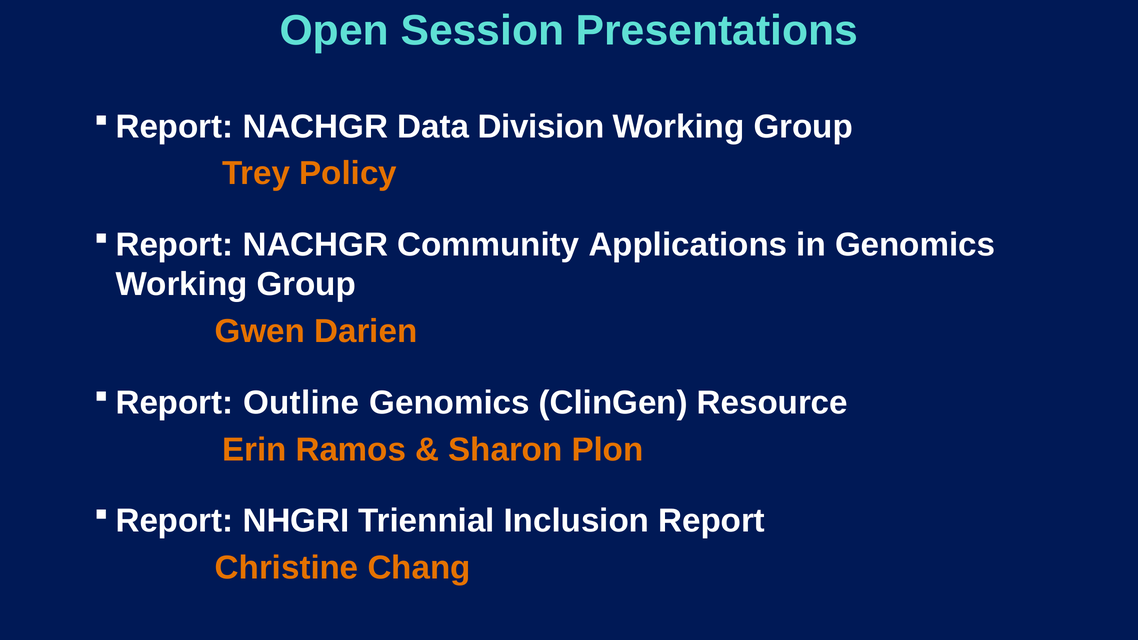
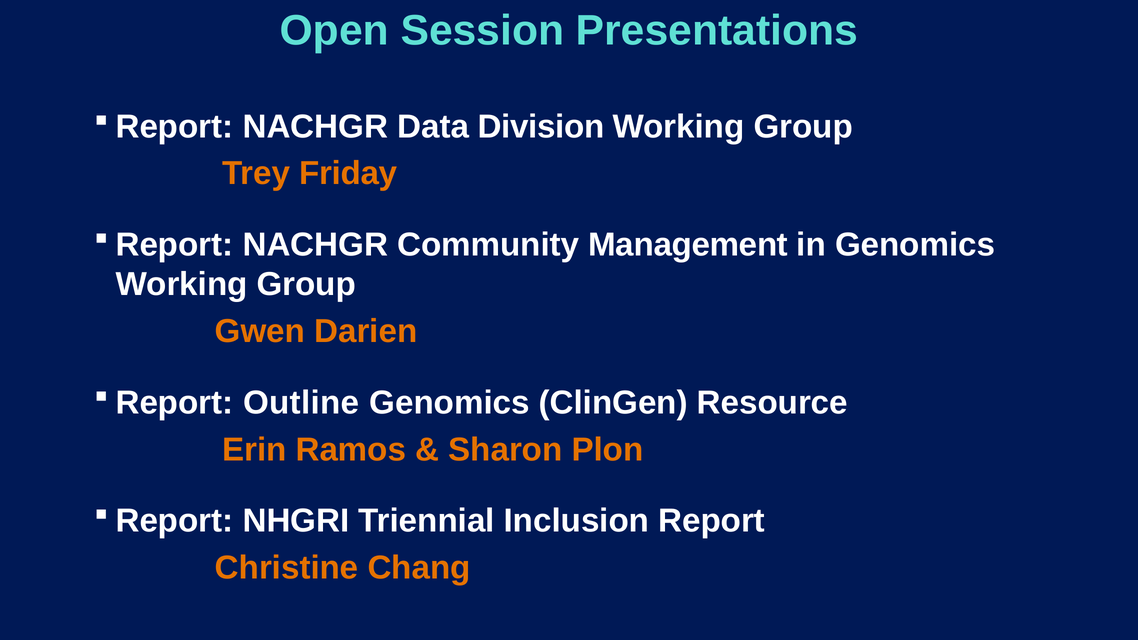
Policy: Policy -> Friday (348, 174)
Applications: Applications -> Management (688, 245)
